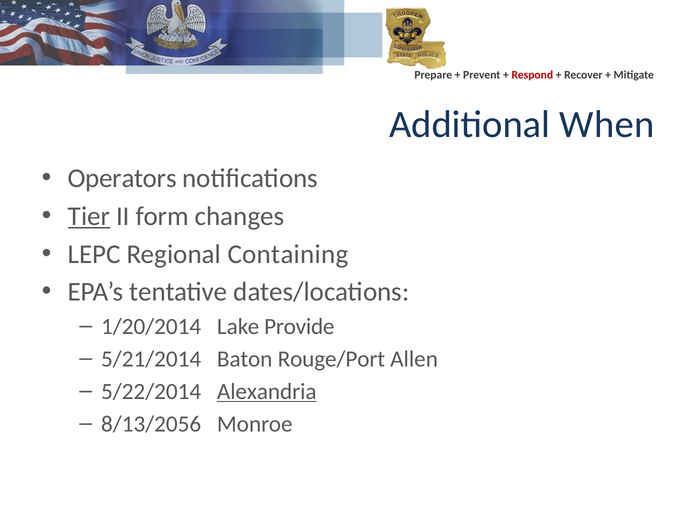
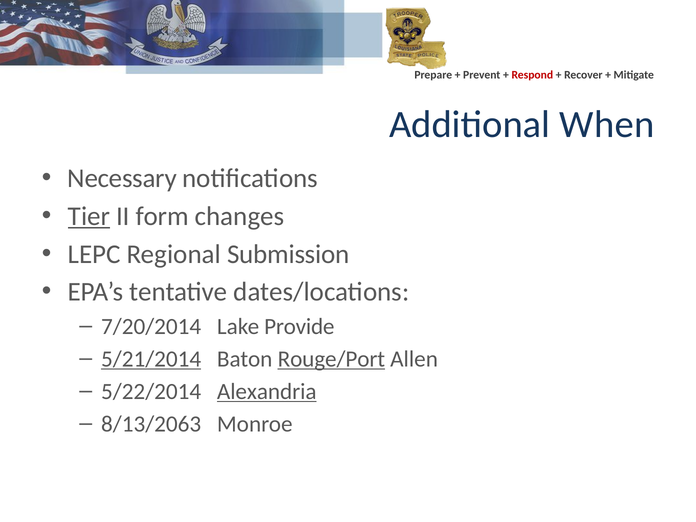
Operators: Operators -> Necessary (122, 178)
Containing: Containing -> Submission (288, 254)
1/20/2014: 1/20/2014 -> 7/20/2014 (151, 327)
5/21/2014 underline: none -> present (151, 359)
Rouge/Port underline: none -> present (331, 359)
8/13/2056: 8/13/2056 -> 8/13/2063 (151, 424)
